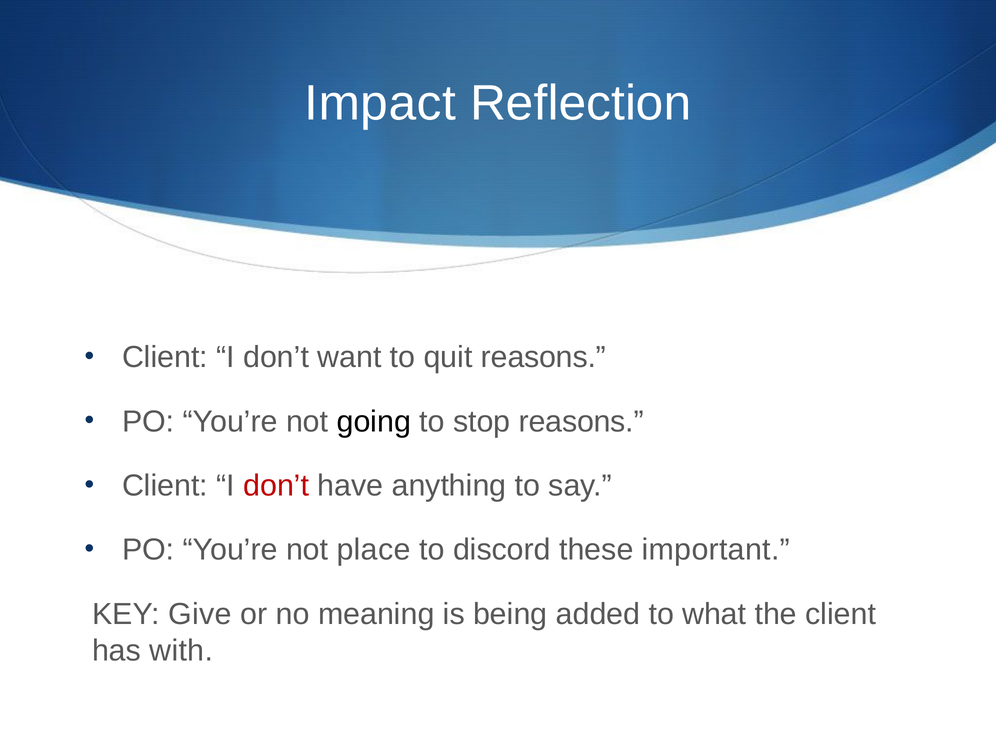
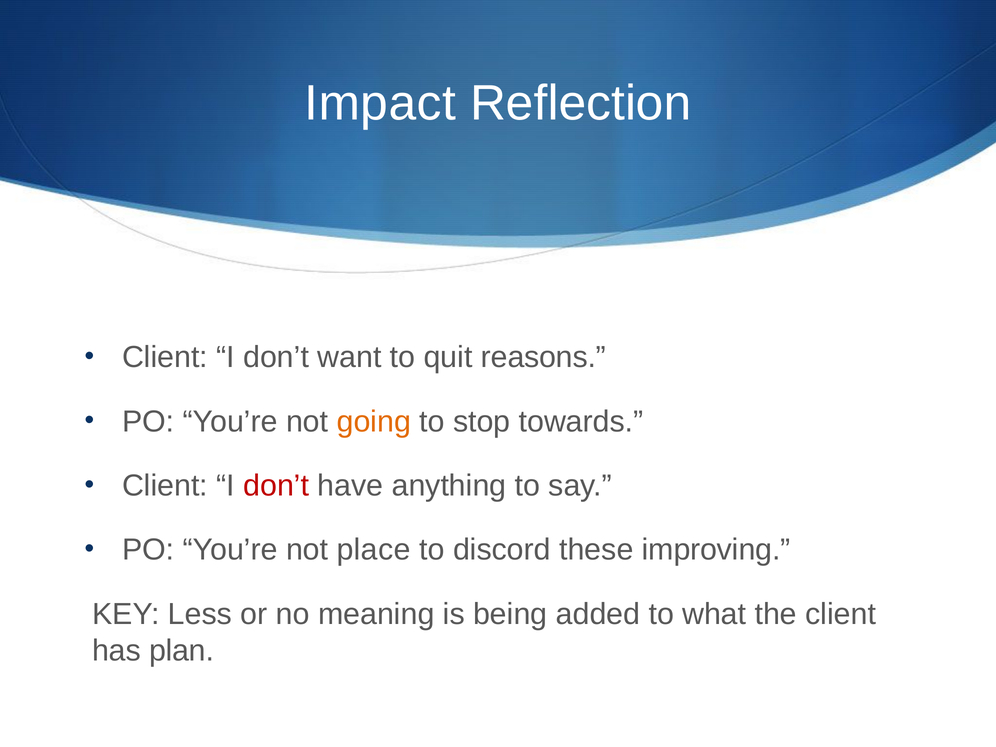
going colour: black -> orange (374, 422)
stop reasons: reasons -> towards (581, 422)
important: important -> improving (716, 550)
Give: Give -> Less (200, 614)
with: with -> plan (182, 651)
